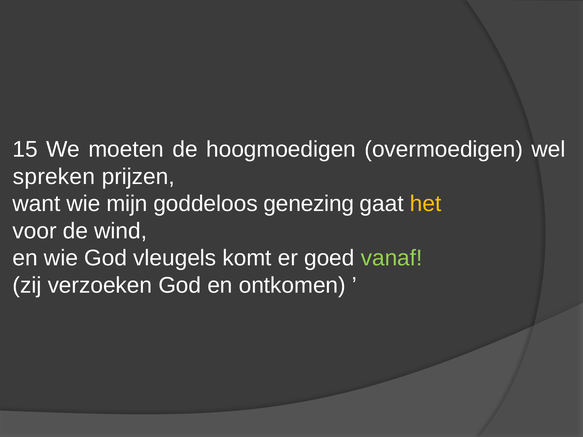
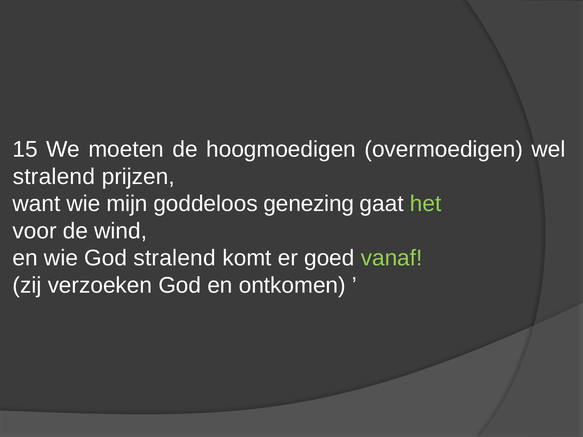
spreken: spreken -> stralend (54, 177)
het colour: yellow -> light green (426, 204)
God vleugels: vleugels -> stralend (175, 258)
